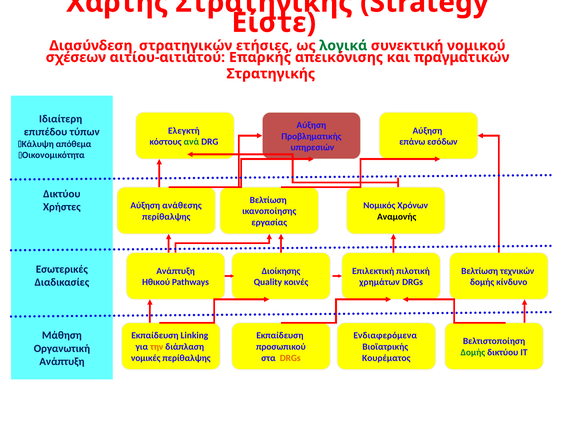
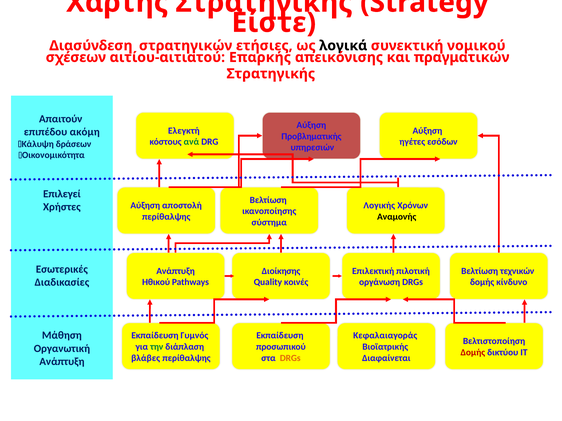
λογικά colour: green -> black (343, 46)
Ιδιαίτερη: Ιδιαίτερη -> Απαιτούν (61, 119)
τύπων: τύπων -> ακόμη (85, 132)
επάνω: επάνω -> ηγέτες (412, 142)
απόθεμα: απόθεμα -> δράσεων (74, 144)
Δικτύου: Δικτύου -> Επιλεγεί (62, 194)
ανάθεσης: ανάθεσης -> αποστολή (182, 206)
Νομικός: Νομικός -> Λογικής (379, 206)
εργασίας: εργασίας -> σύστηµα (269, 223)
χρημάτων: χρημάτων -> οργάνωση (380, 283)
Linking: Linking -> Γυμνός (194, 336)
Ενδιαφερόμενα: Ενδιαφερόμενα -> Κεφαλαιαγοράς (385, 336)
την colour: orange -> green (157, 347)
Δομής colour: green -> red (473, 353)
νομικές: νομικές -> βλάβες (146, 358)
Κουρέματος: Κουρέματος -> Διαφαίνεται (386, 358)
